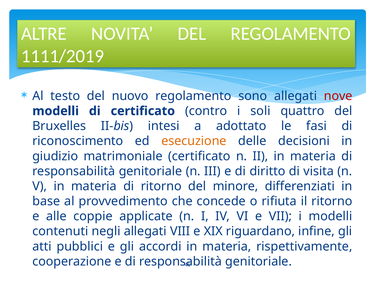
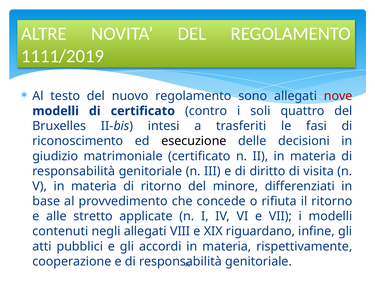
adottato: adottato -> trasferiti (241, 126)
esecuzione colour: orange -> black (194, 141)
coppie: coppie -> stretto (93, 216)
